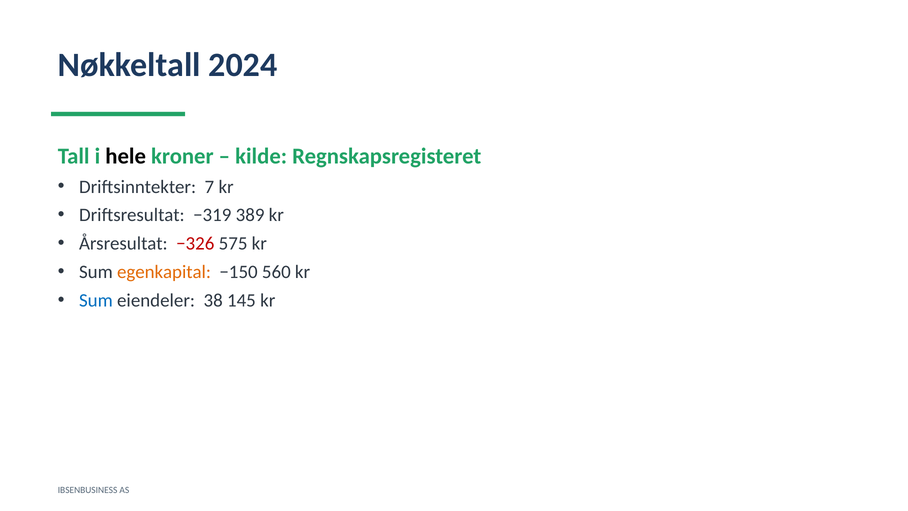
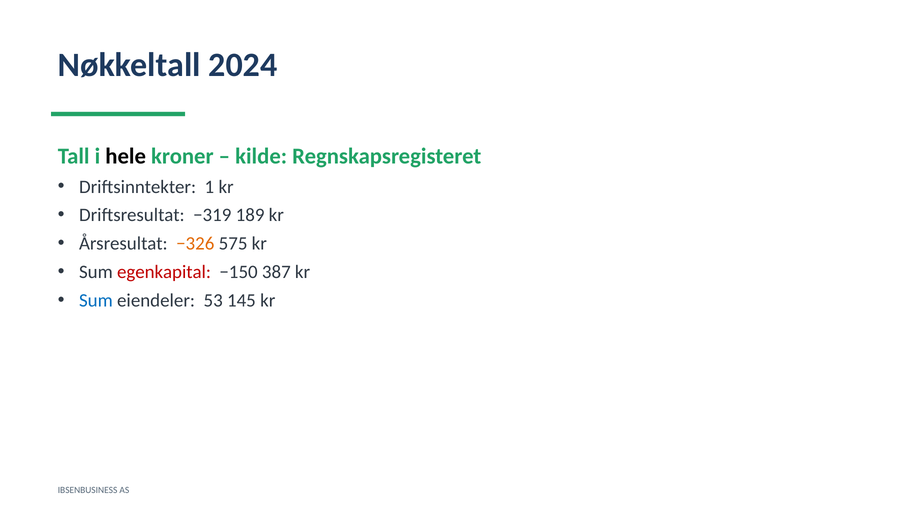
7: 7 -> 1 (209, 187)
389: 389 -> 189 (250, 215)
−326 colour: red -> orange (195, 243)
egenkapital colour: orange -> red (164, 272)
560: 560 -> 387 (276, 272)
38: 38 -> 53 (213, 300)
